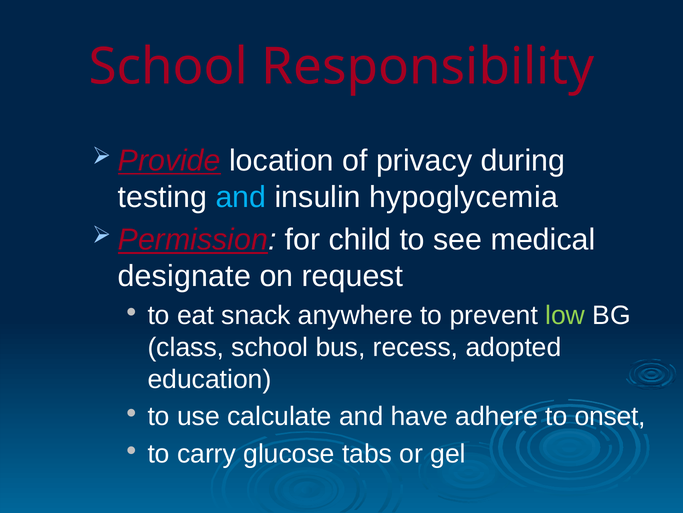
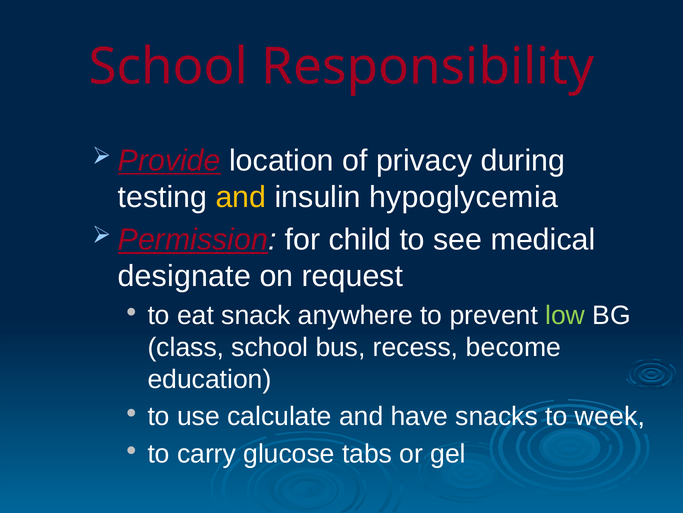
and colour: light blue -> yellow (241, 197)
adopted: adopted -> become (513, 347)
adhere: adhere -> snacks (497, 416)
onset: onset -> week (610, 416)
